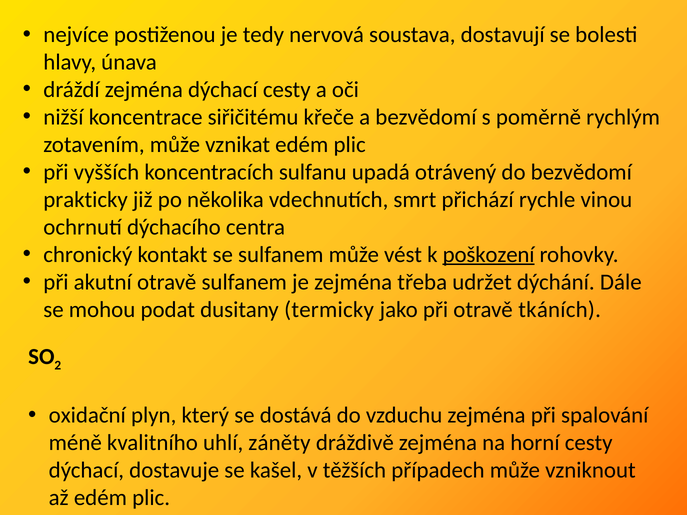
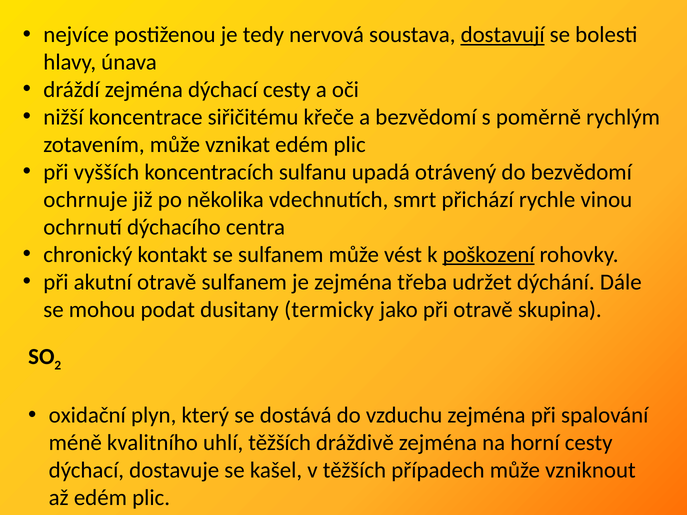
dostavují underline: none -> present (503, 35)
prakticky: prakticky -> ochrnuje (85, 200)
tkáních: tkáních -> skupina (560, 310)
uhlí záněty: záněty -> těžších (280, 443)
